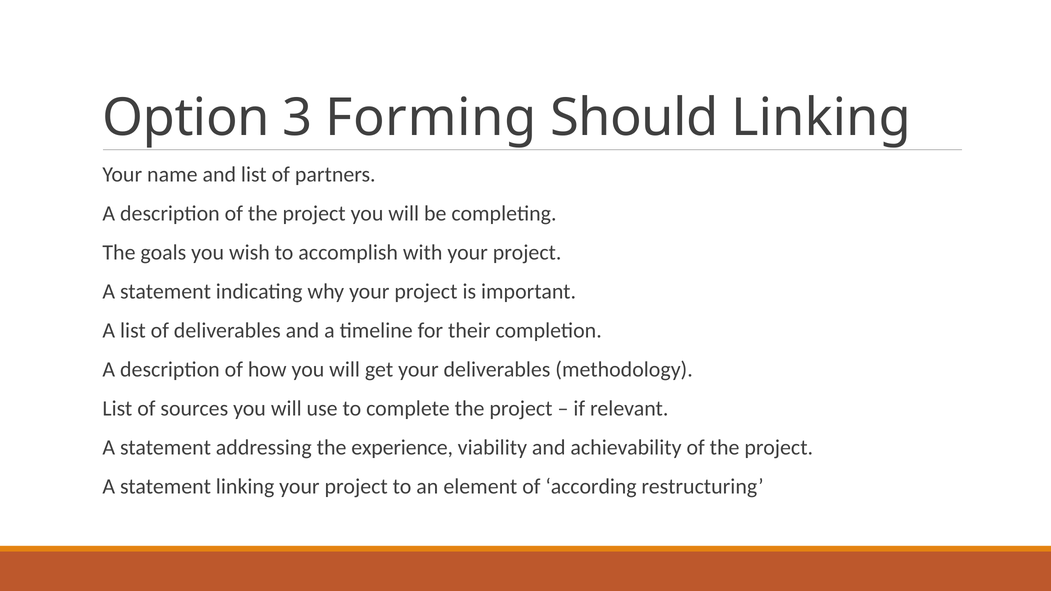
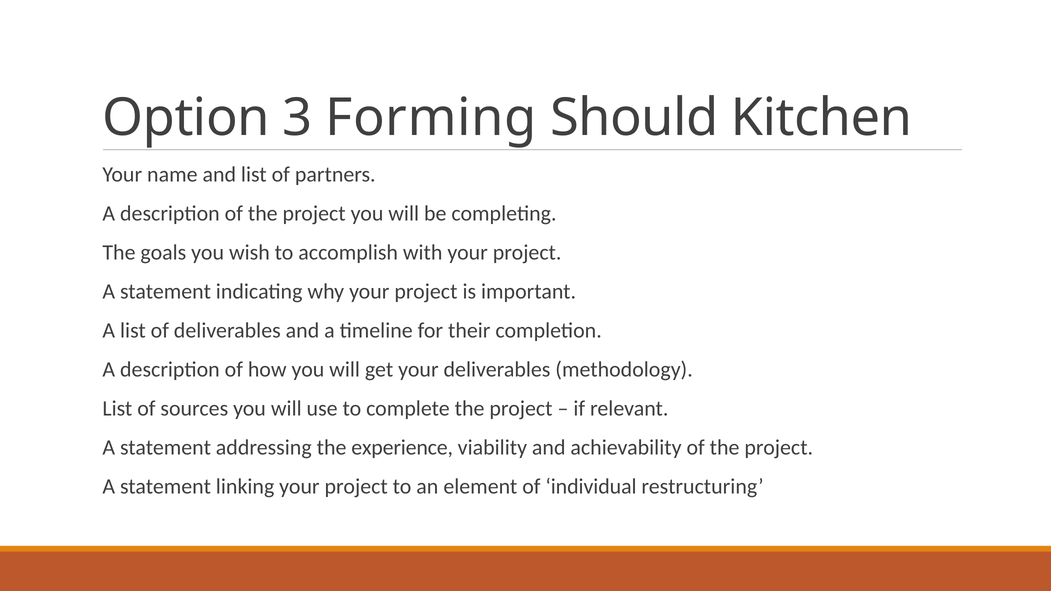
Should Linking: Linking -> Kitchen (821, 118)
according: according -> individual (591, 487)
